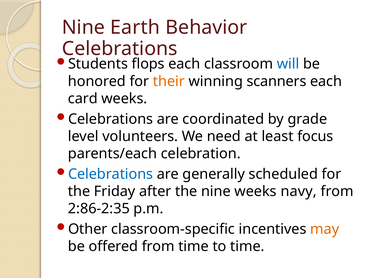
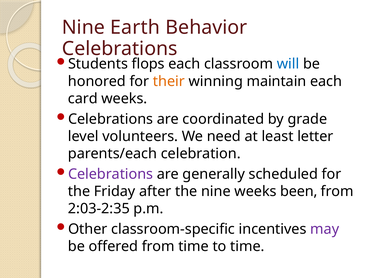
scanners: scanners -> maintain (276, 81)
focus: focus -> letter (315, 136)
Celebrations colour: blue -> purple (111, 174)
navy: navy -> been (299, 192)
2:86-2:35: 2:86-2:35 -> 2:03-2:35 (99, 209)
may colour: orange -> purple (325, 229)
